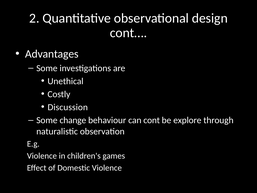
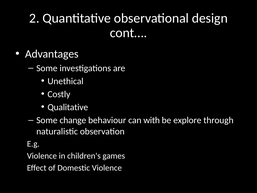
Discussion: Discussion -> Qualitative (68, 107)
cont: cont -> with (152, 120)
